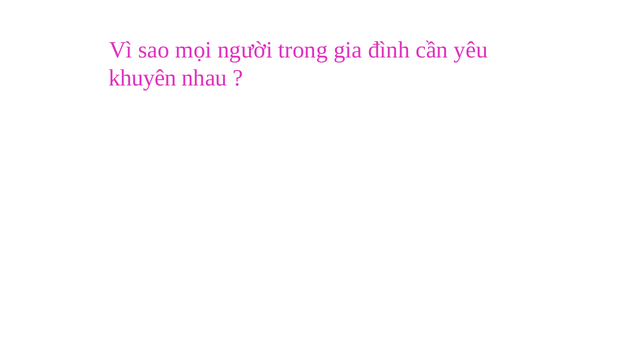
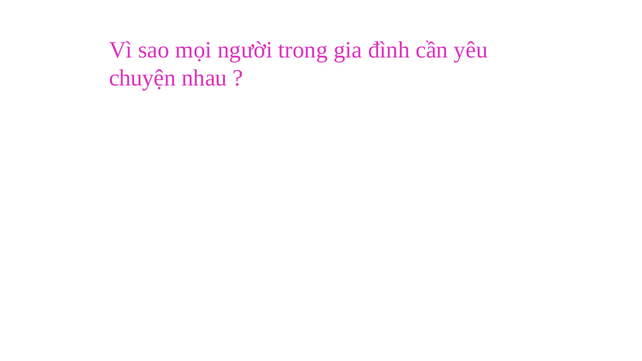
khuyên: khuyên -> chuyện (143, 78)
